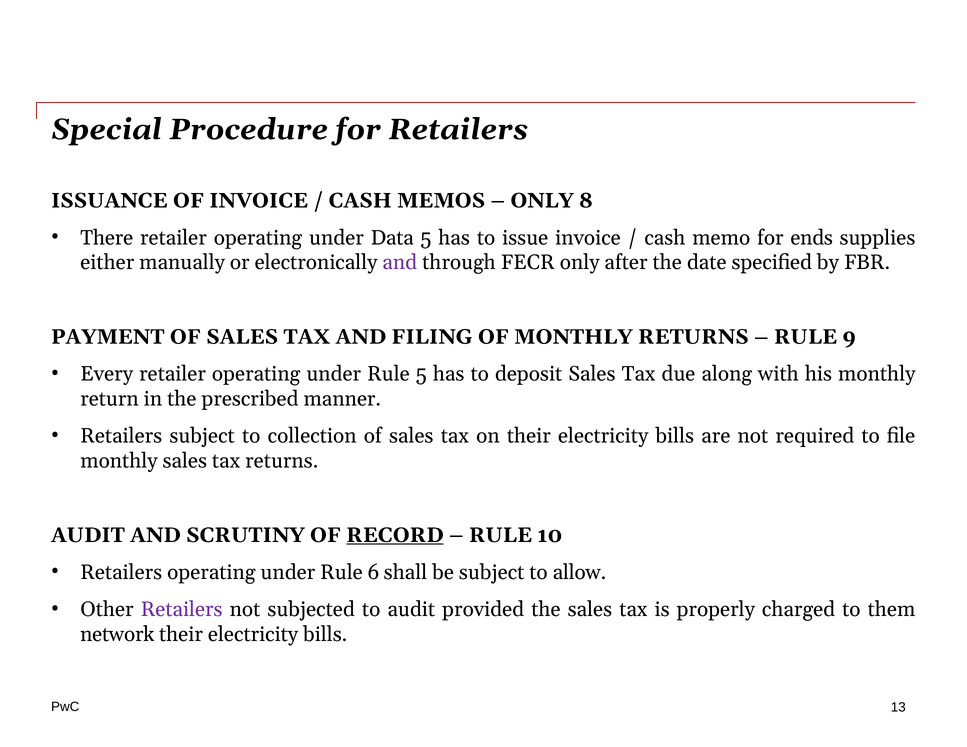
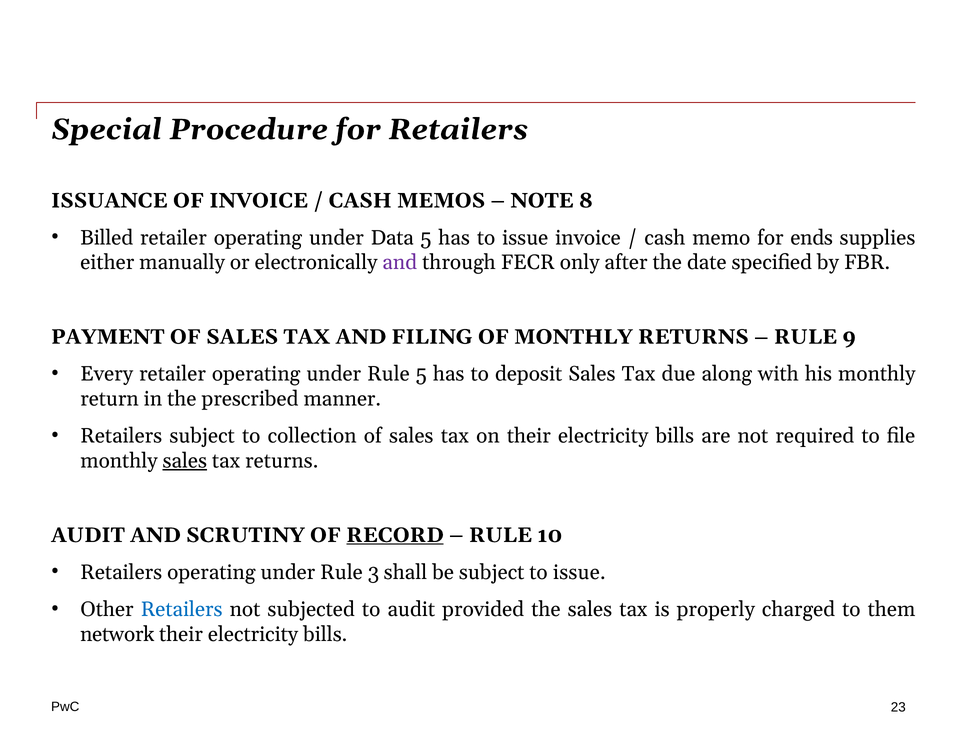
ONLY: ONLY -> NOTE (542, 201)
There: There -> Billed (107, 238)
sales underline: none -> present (185, 461)
6: 6 -> 3 (373, 572)
subject to allow: allow -> issue (579, 572)
Retailers colour: purple -> blue (182, 610)
13: 13 -> 23 (898, 707)
